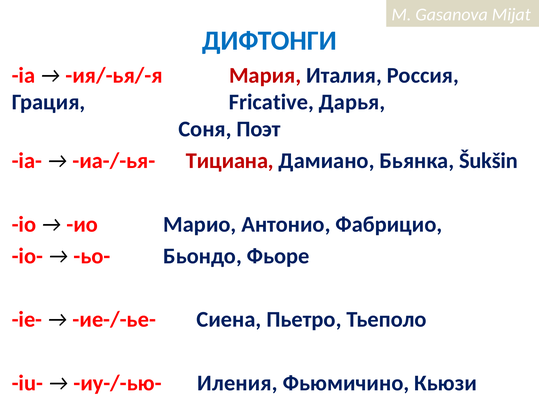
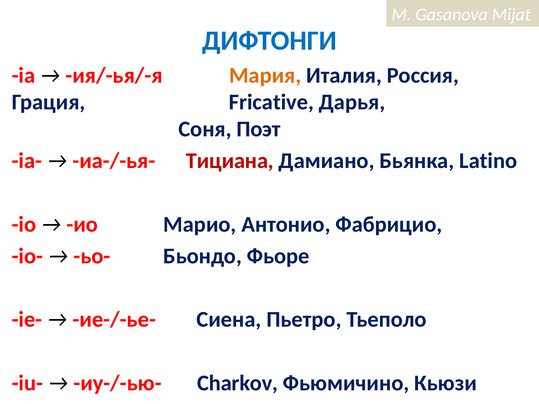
Мария colour: red -> orange (265, 75)
Šukšin: Šukšin -> Latino (488, 161)
Иления: Иления -> Charkov (238, 383)
